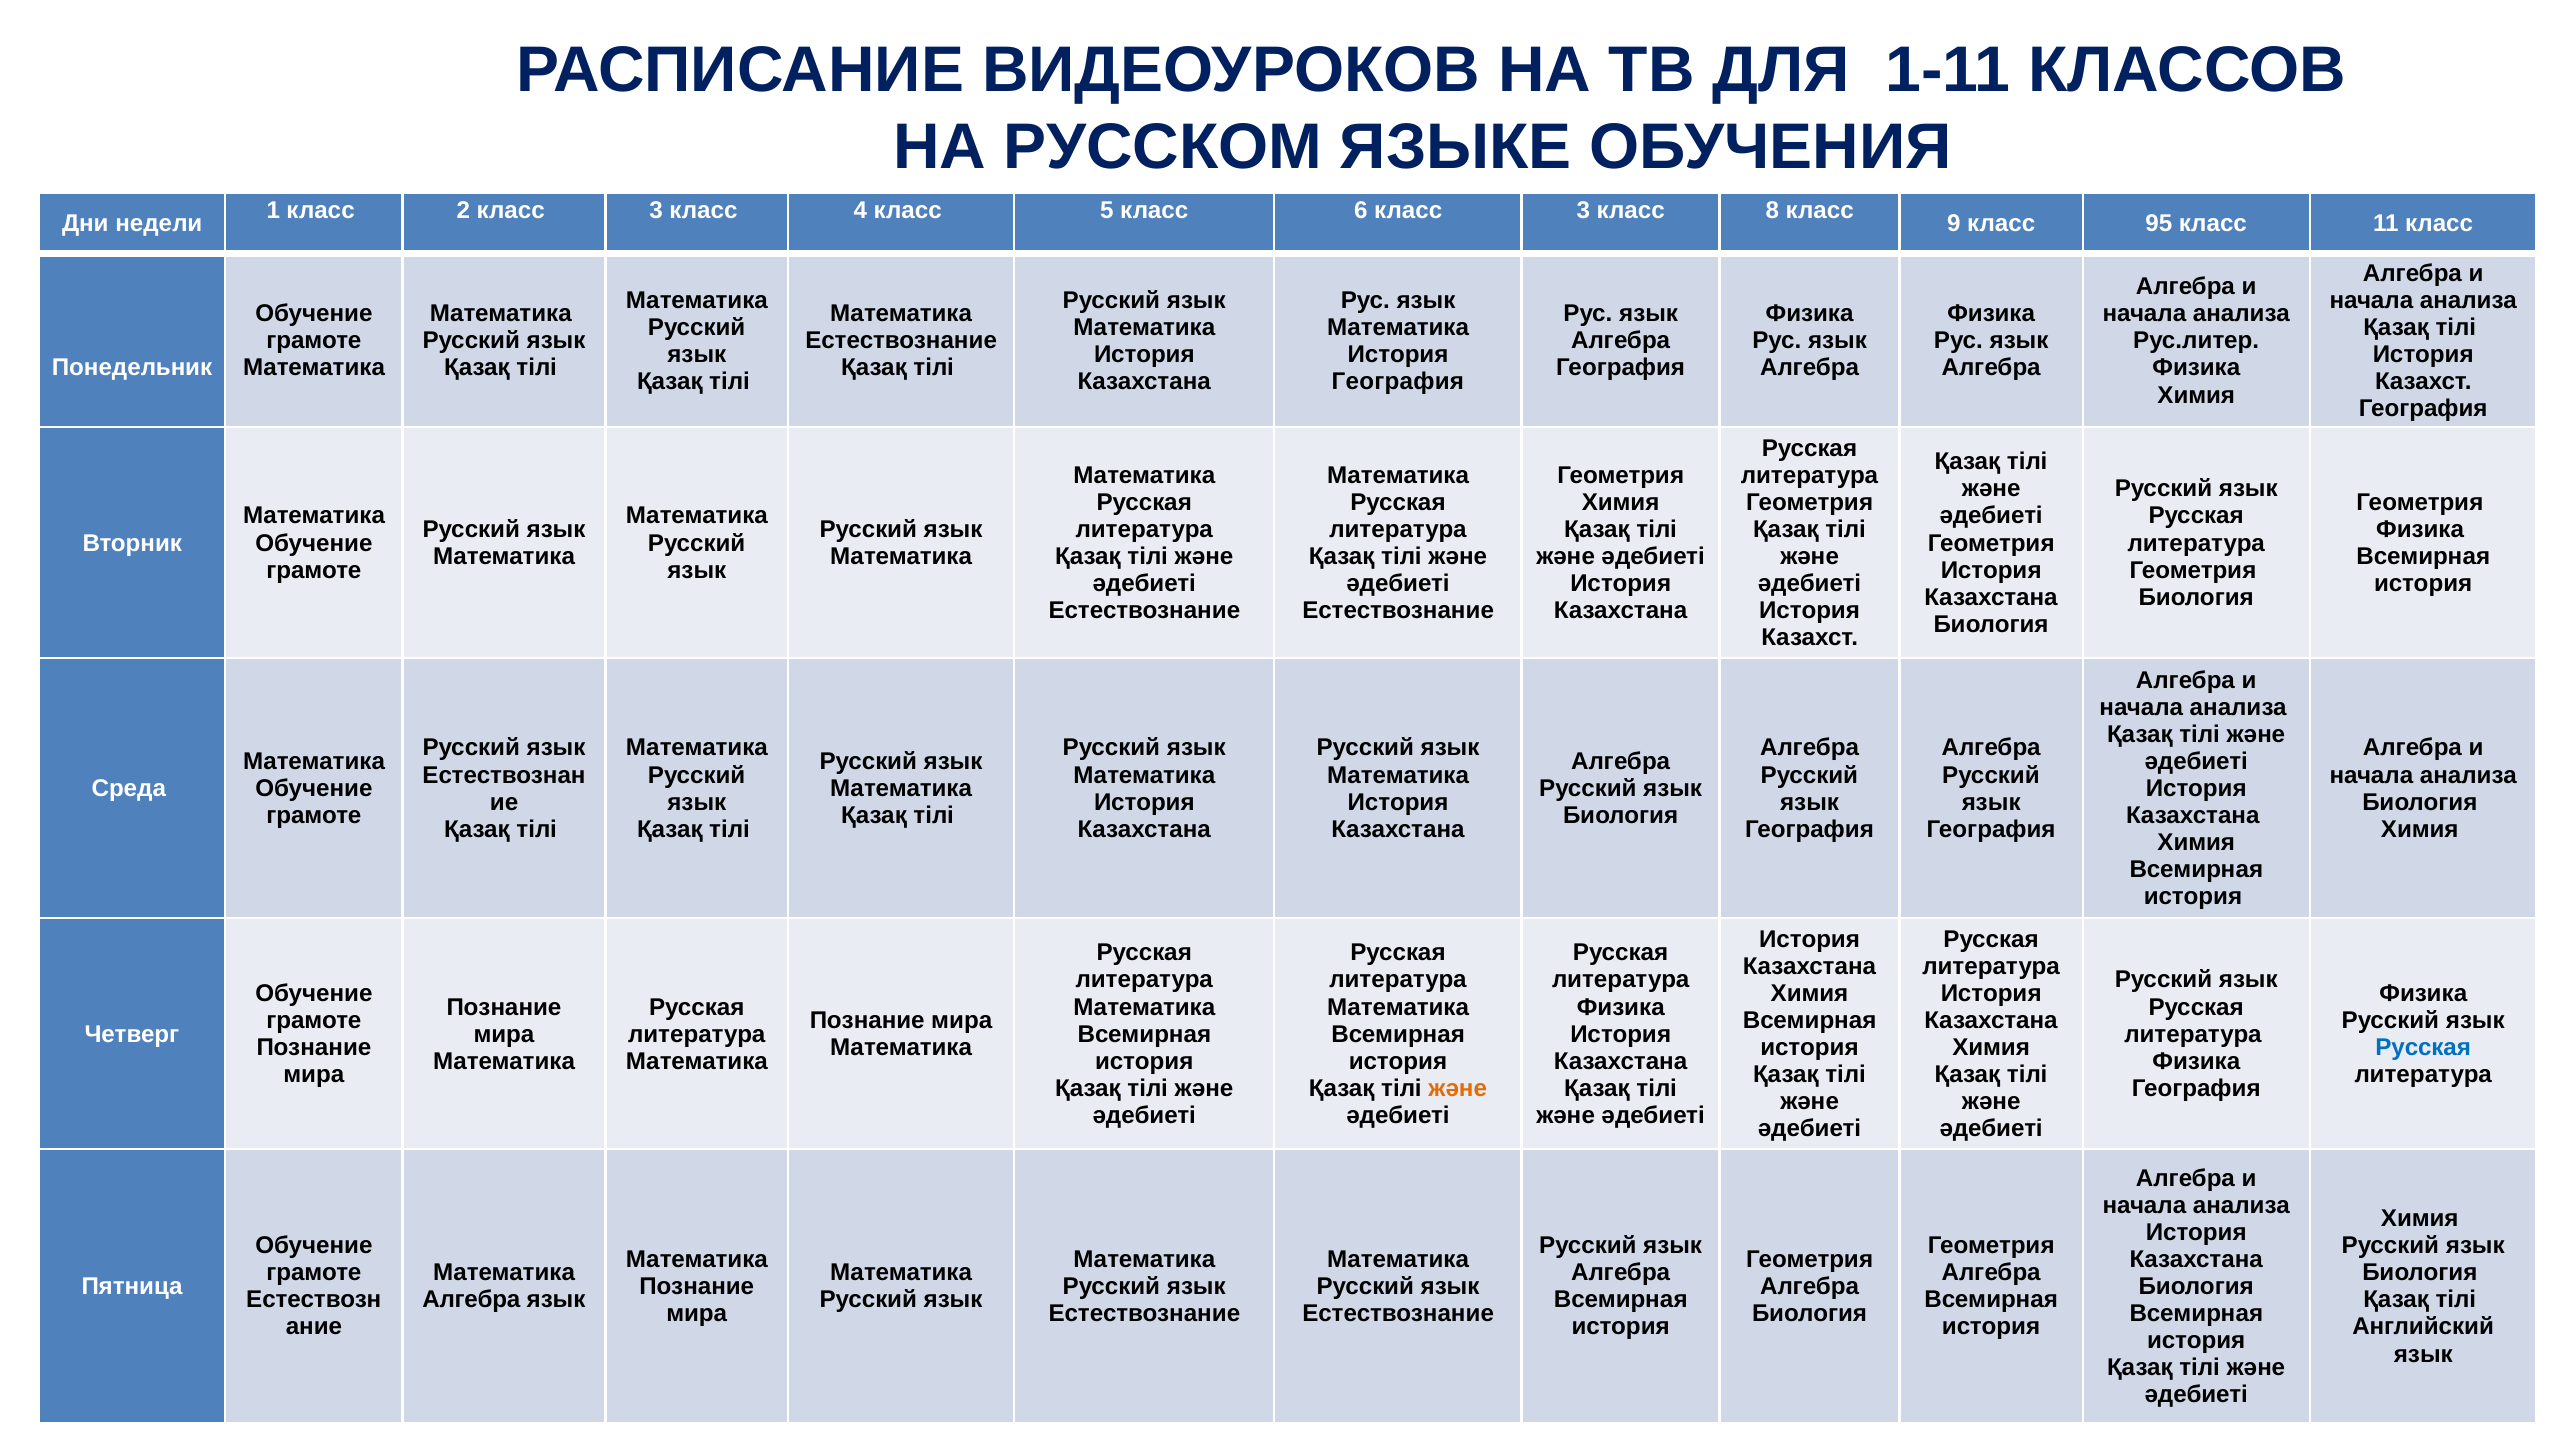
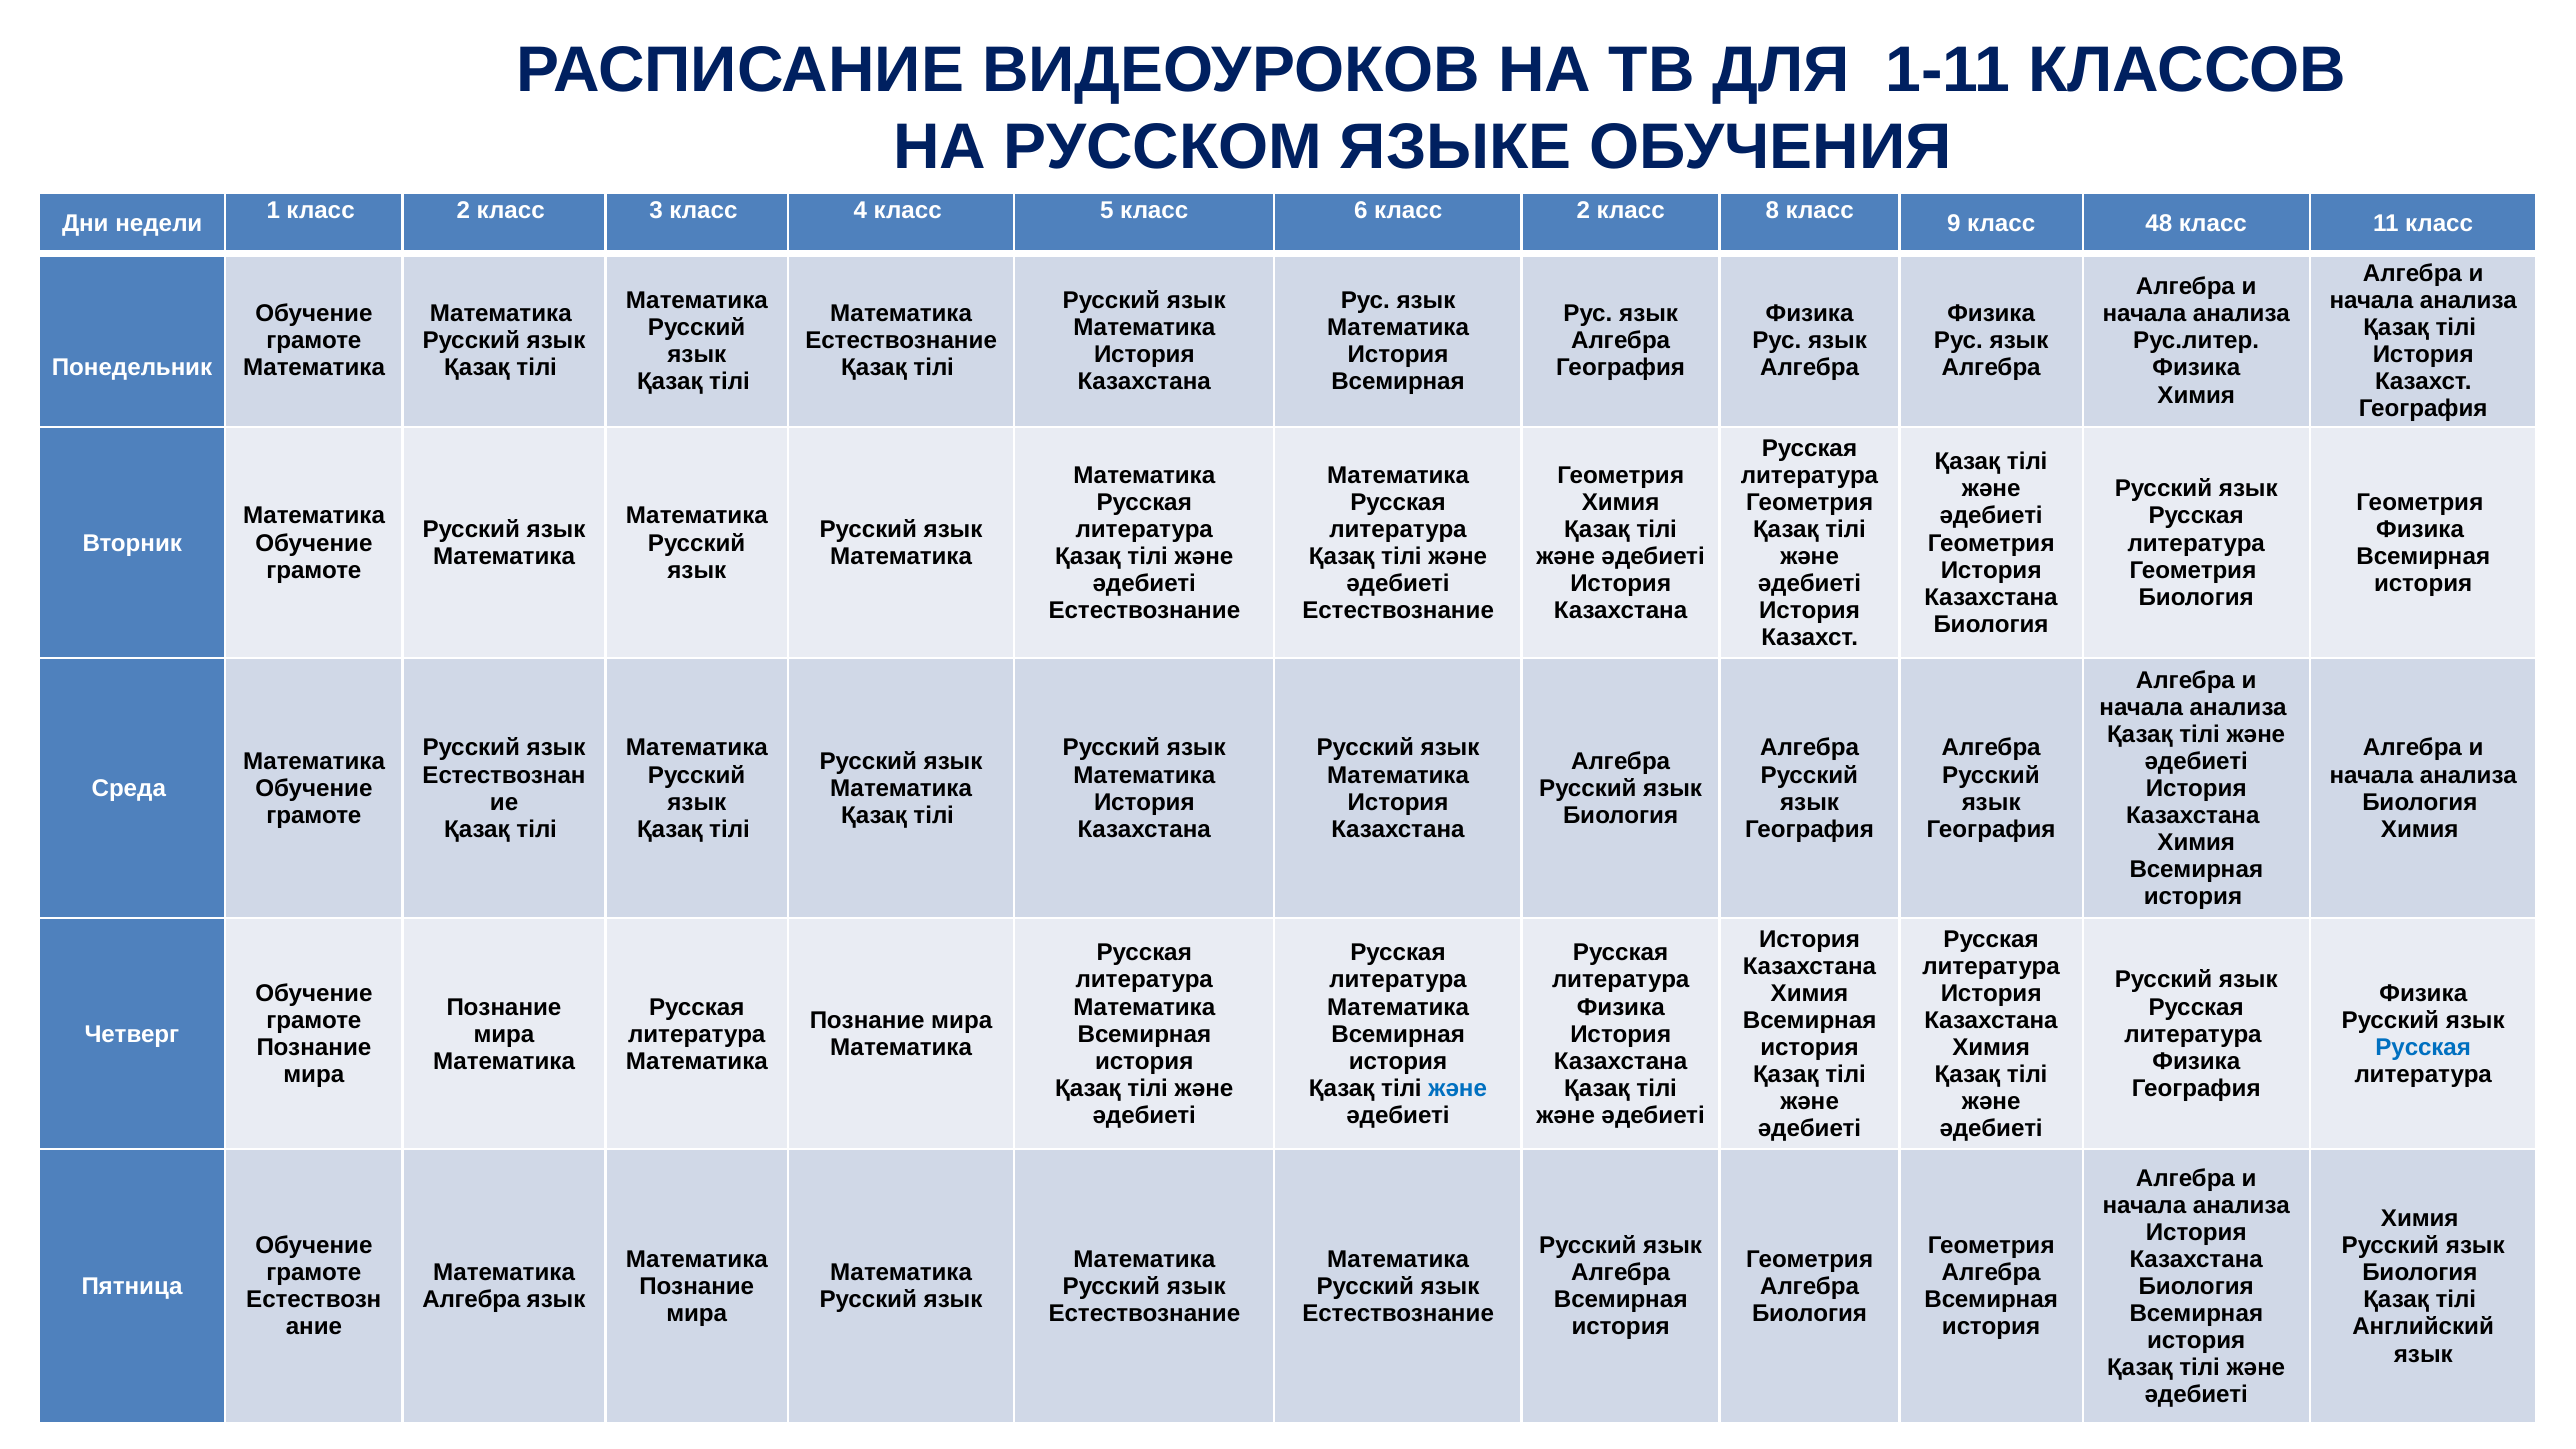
6 класс 3: 3 -> 2 (1583, 210)
95: 95 -> 48 (2159, 224)
География: География -> Всемирная (1398, 382)
және colour: orange -> blue (1458, 1088)
